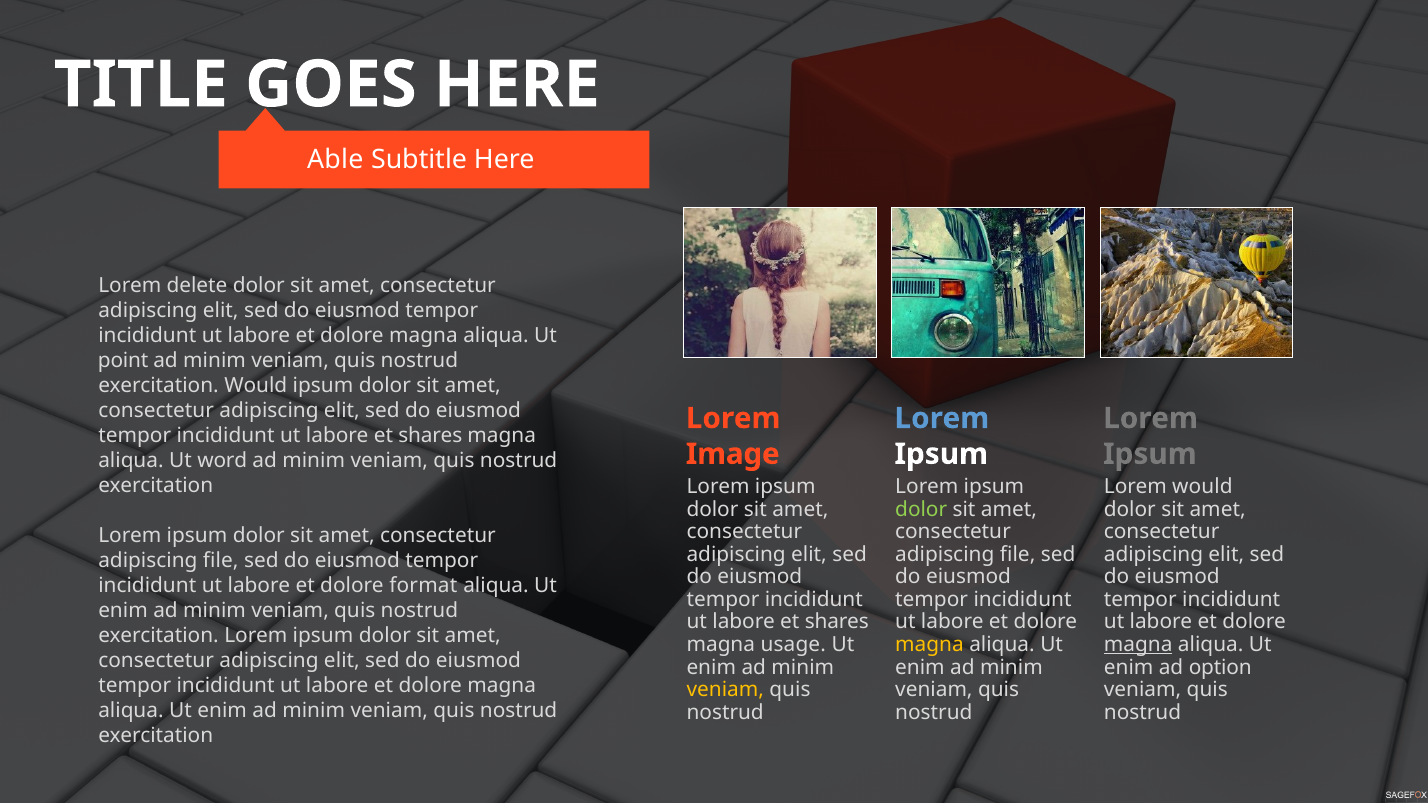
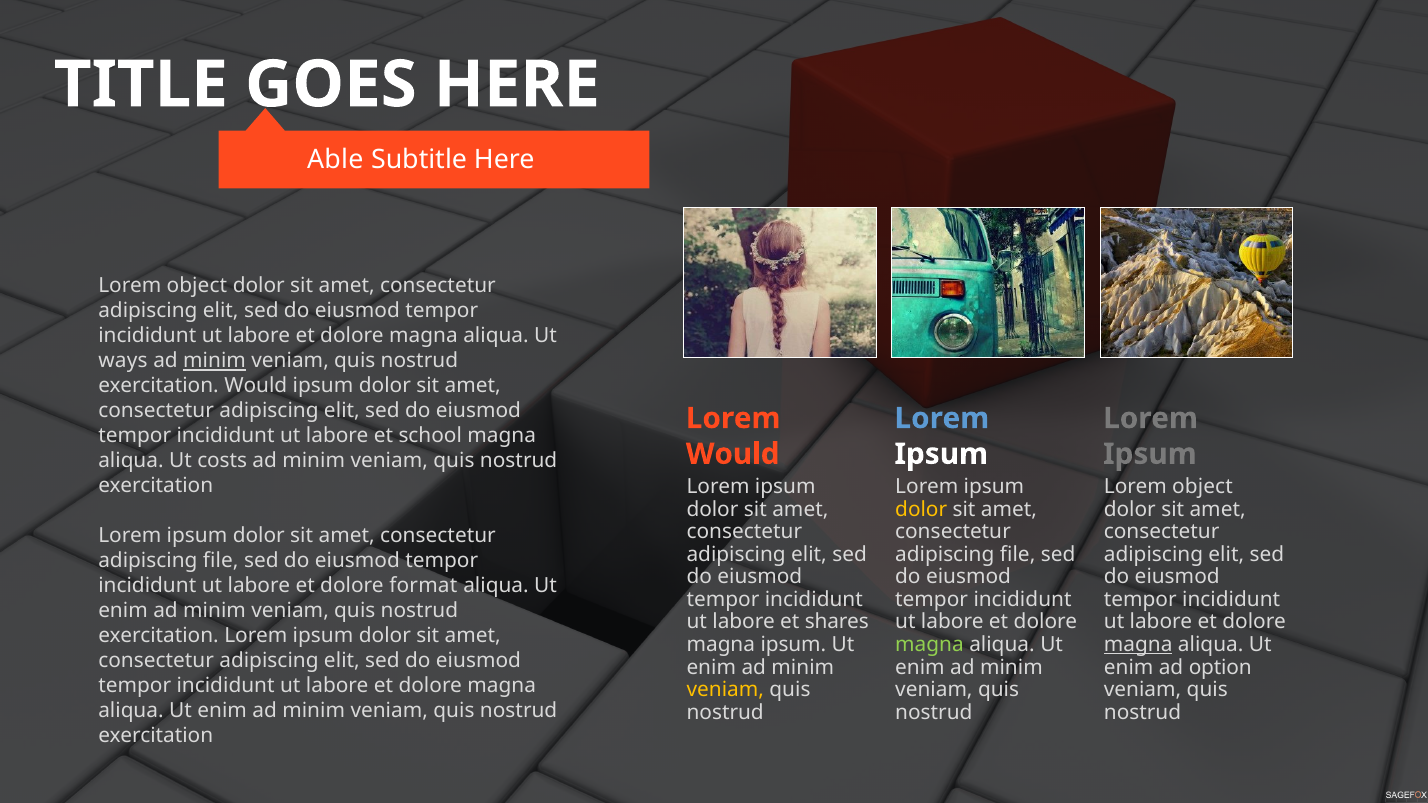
delete: delete -> object (197, 286)
point: point -> ways (123, 361)
minim underline: none -> present (215, 361)
shares: shares -> school (430, 436)
Image: Image -> Would (733, 454)
word: word -> costs (222, 461)
would: would -> object (1203, 487)
dolor colour: light green -> yellow (921, 510)
magna usage: usage -> ipsum (793, 645)
magna colour: yellow -> light green (930, 645)
